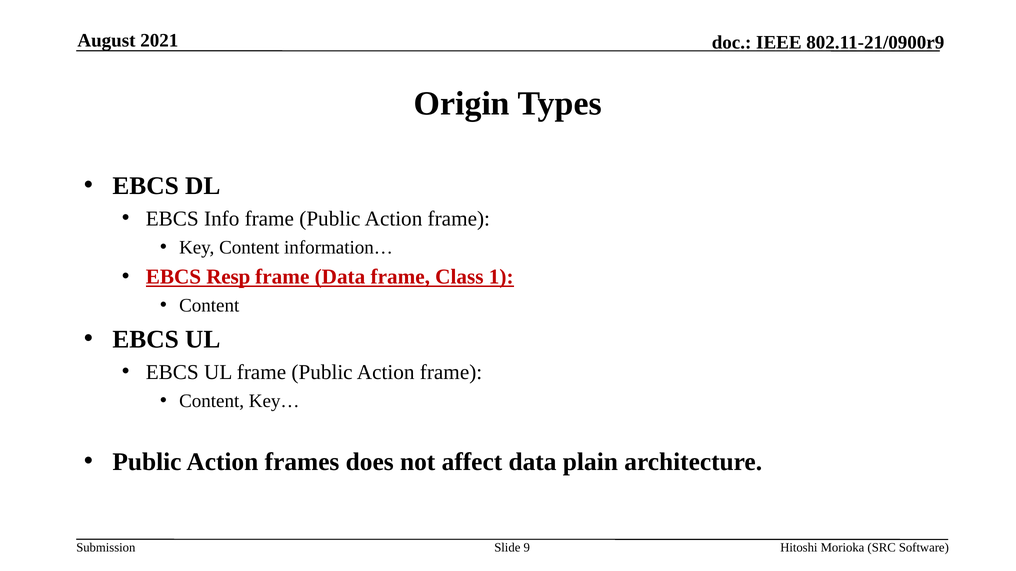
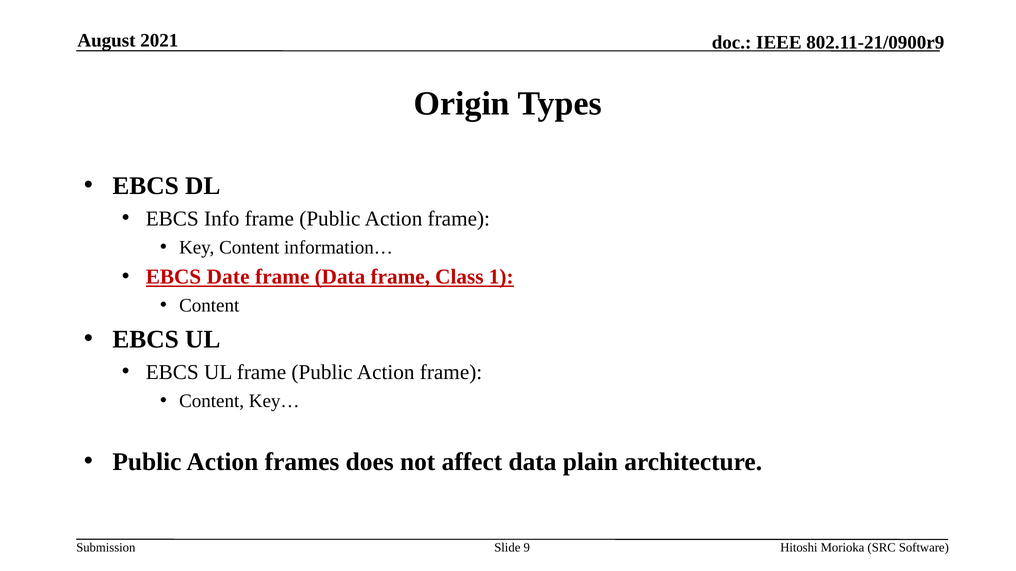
Resp: Resp -> Date (228, 277)
